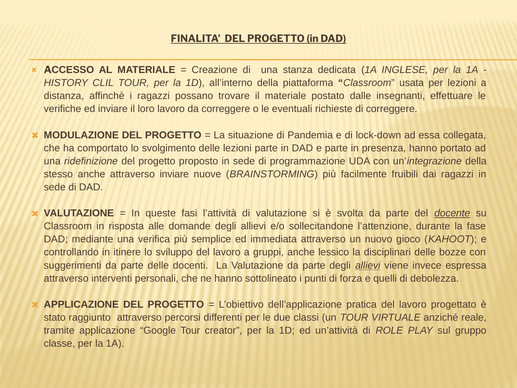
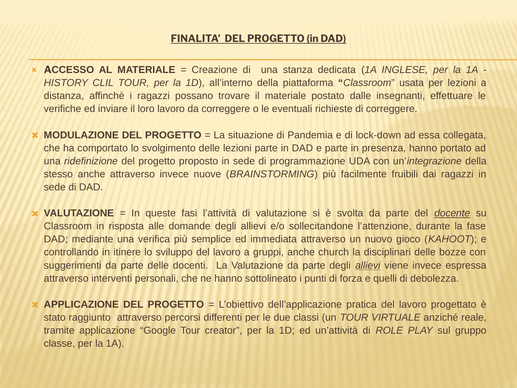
attraverso inviare: inviare -> invece (174, 174)
lessico: lessico -> church (334, 252)
